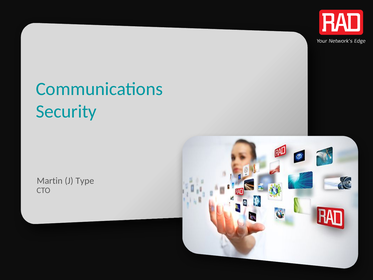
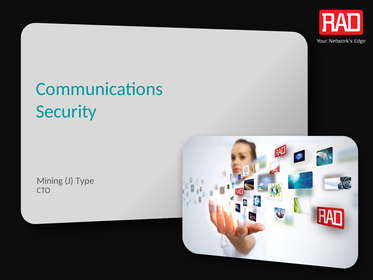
Martin: Martin -> Mining (50, 181)
